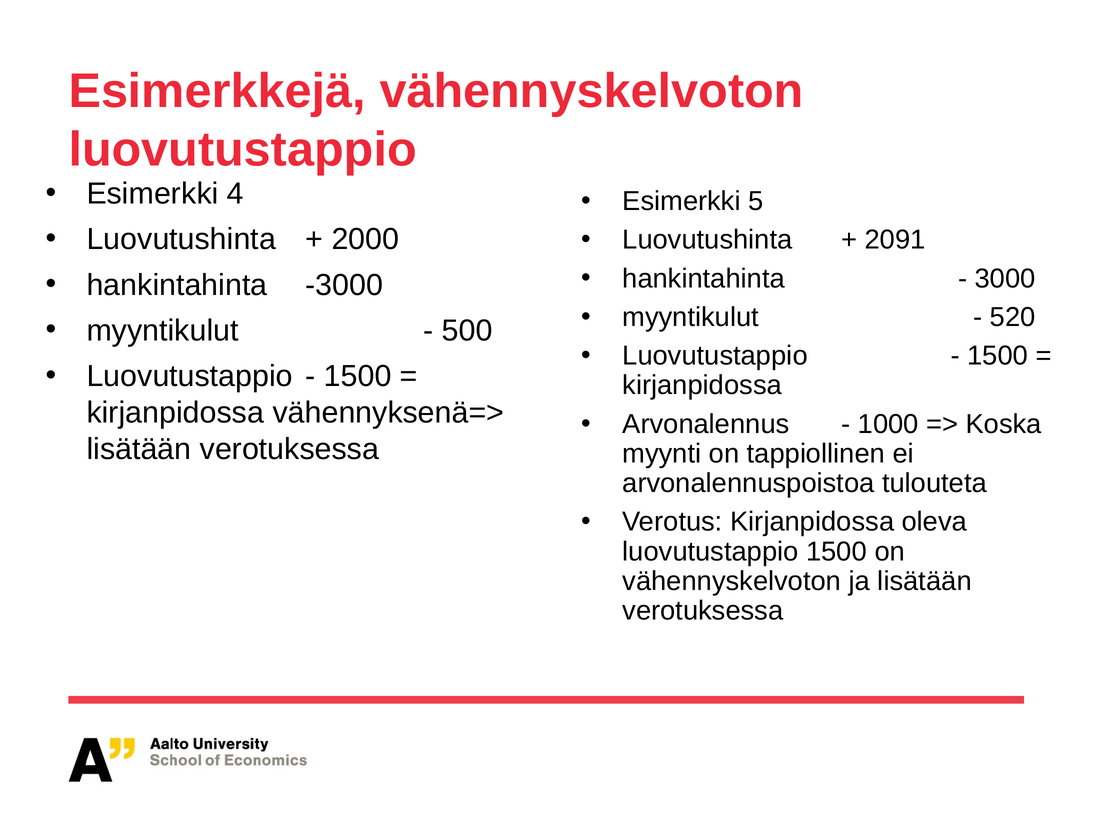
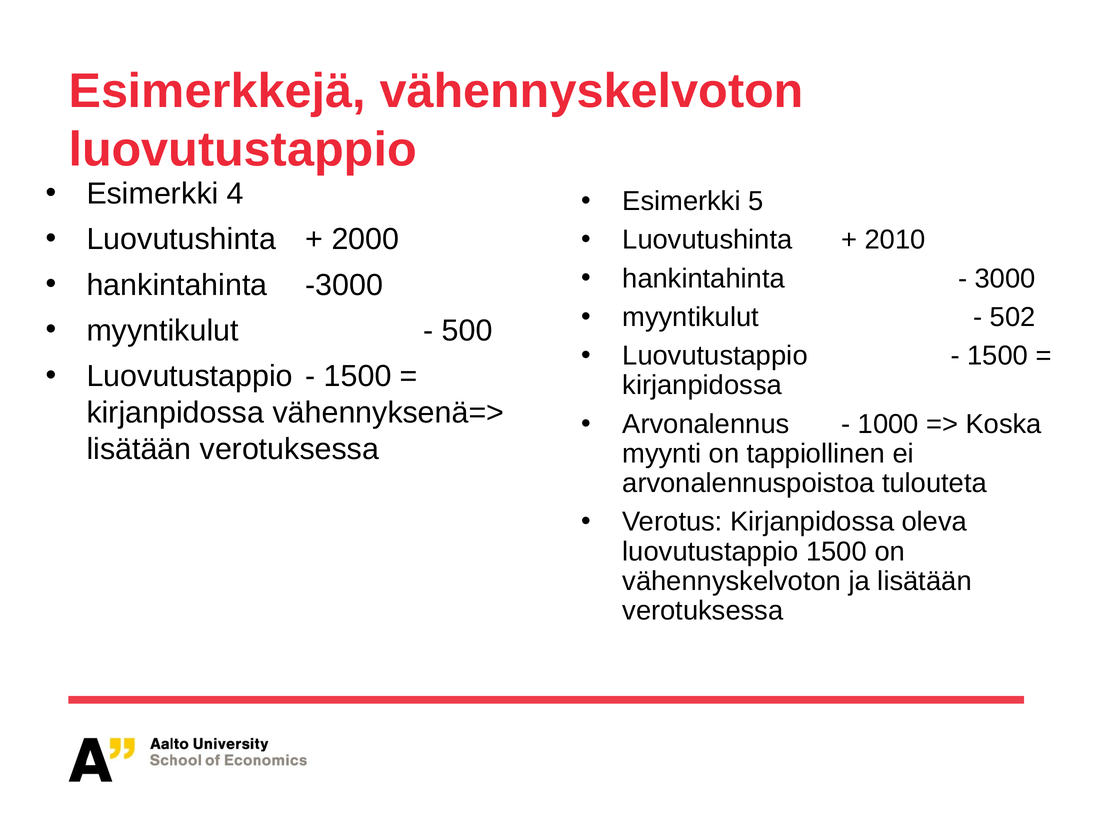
2091: 2091 -> 2010 (895, 240)
520: 520 -> 502 (1013, 317)
